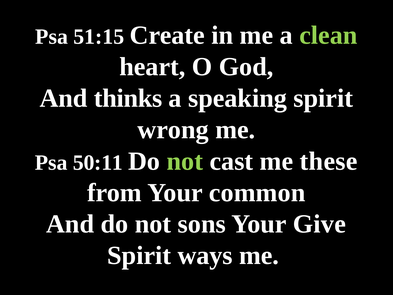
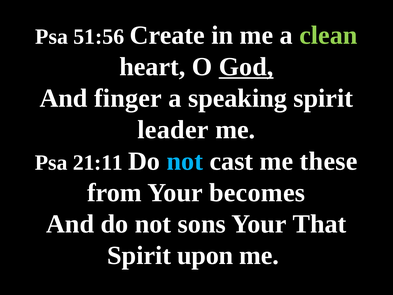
51:15: 51:15 -> 51:56 (99, 37)
God underline: none -> present (246, 67)
thinks: thinks -> finger (128, 98)
wrong: wrong -> leader (173, 130)
50:11: 50:11 -> 21:11 (98, 162)
not colour: light green -> light blue (185, 161)
common: common -> becomes (257, 192)
Give: Give -> That (320, 224)
ways: ways -> upon (205, 255)
